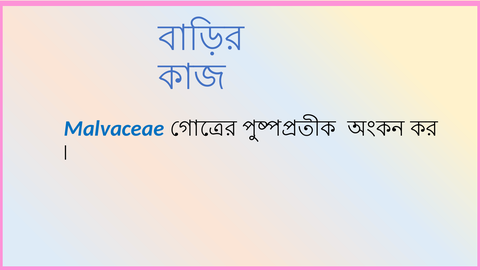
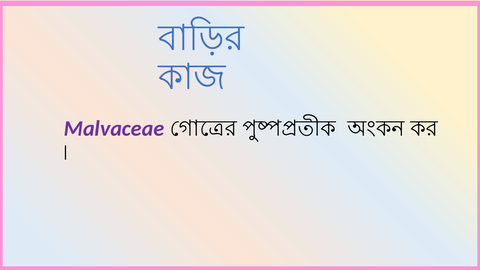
Malvaceae colour: blue -> purple (114, 129)
